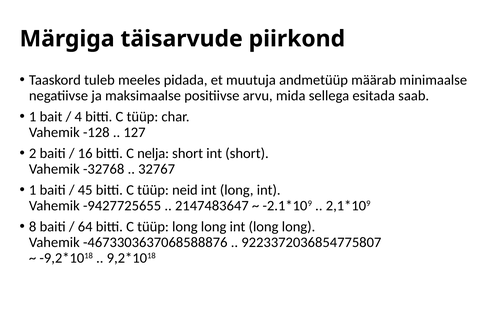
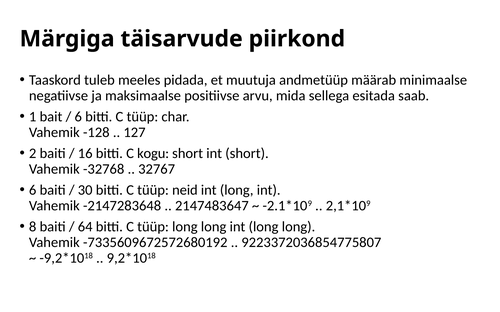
4: 4 -> 6 (78, 117)
nelja: nelja -> kogu (153, 153)
1: 1 -> 6 (33, 190)
45: 45 -> 30 (85, 190)
-9427725655: -9427725655 -> -2147283648 (122, 206)
-4673303637068588876: -4673303637068588876 -> -7335609672572680192 (155, 243)
